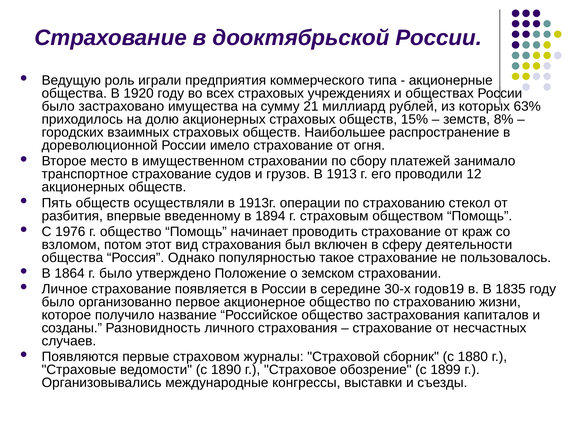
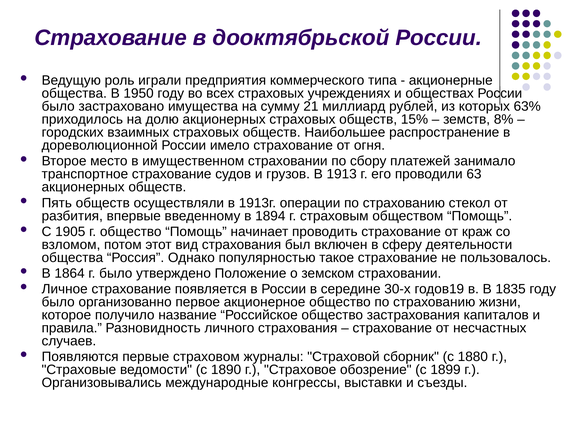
1920: 1920 -> 1950 (139, 94)
12: 12 -> 63 (474, 174)
1976: 1976 -> 1905 (70, 232)
созданы: созданы -> правила (72, 328)
